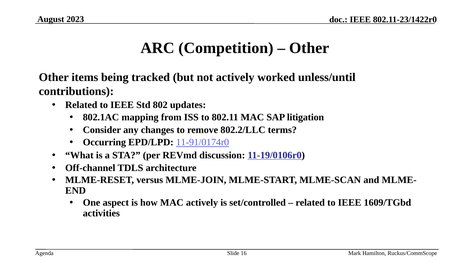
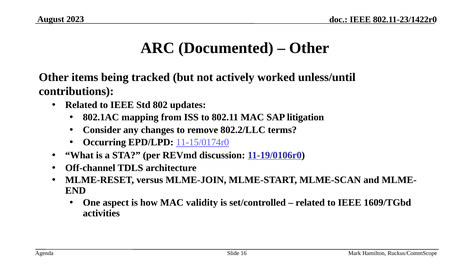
Competition: Competition -> Documented (226, 48)
11-91/0174r0: 11-91/0174r0 -> 11-15/0174r0 (203, 143)
MAC actively: actively -> validity (202, 203)
